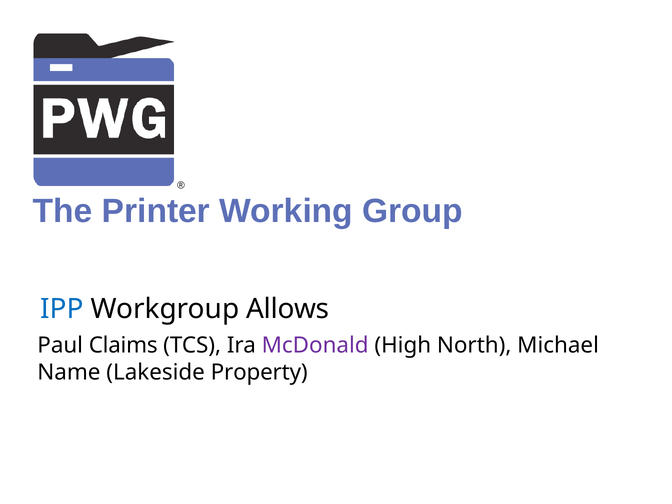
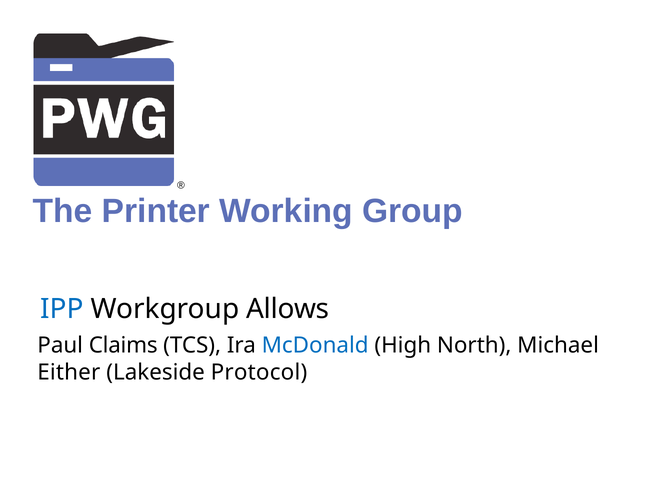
McDonald colour: purple -> blue (315, 345)
Name: Name -> Either (69, 372)
Property: Property -> Protocol (259, 372)
